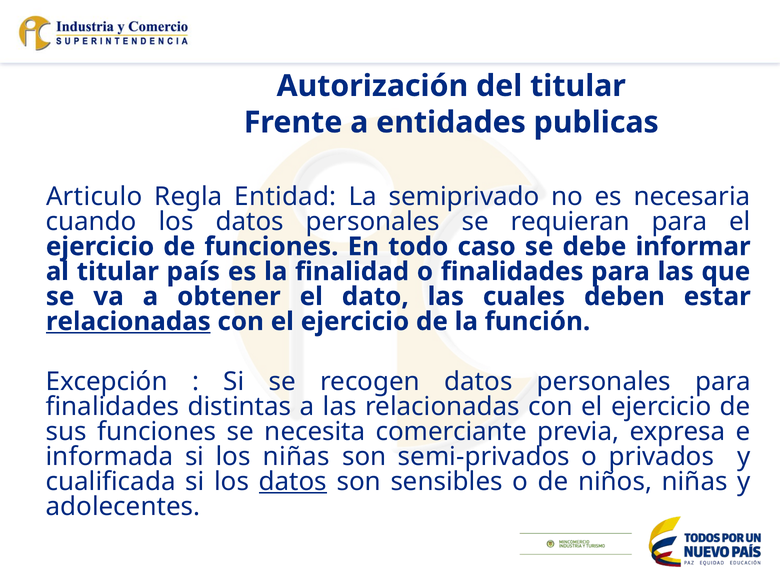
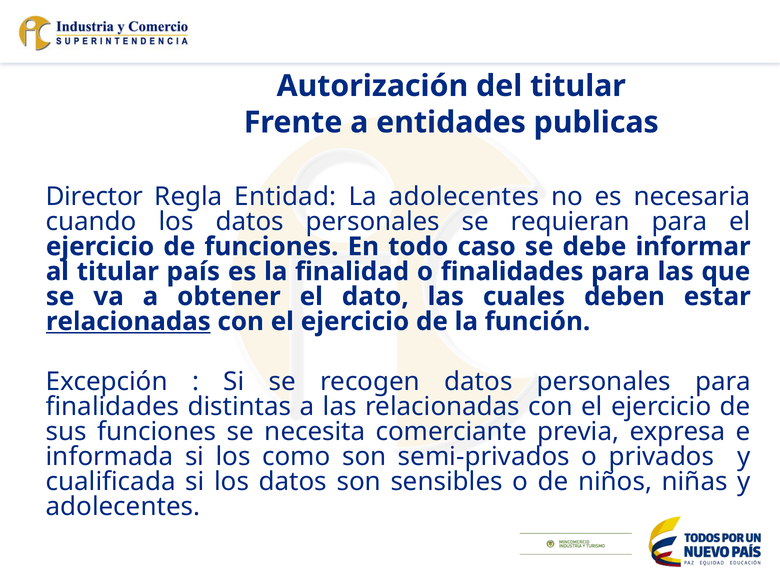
Articulo: Articulo -> Director (94, 197)
La semiprivado: semiprivado -> adolecentes (464, 197)
los niñas: niñas -> como (296, 457)
datos underline: present -> none (293, 482)
